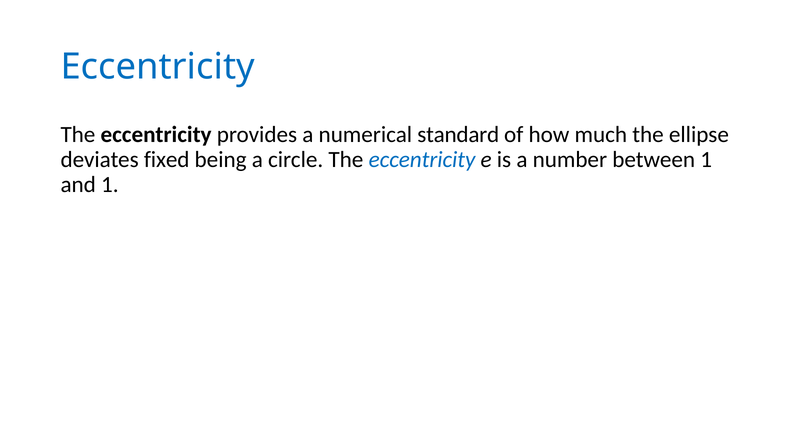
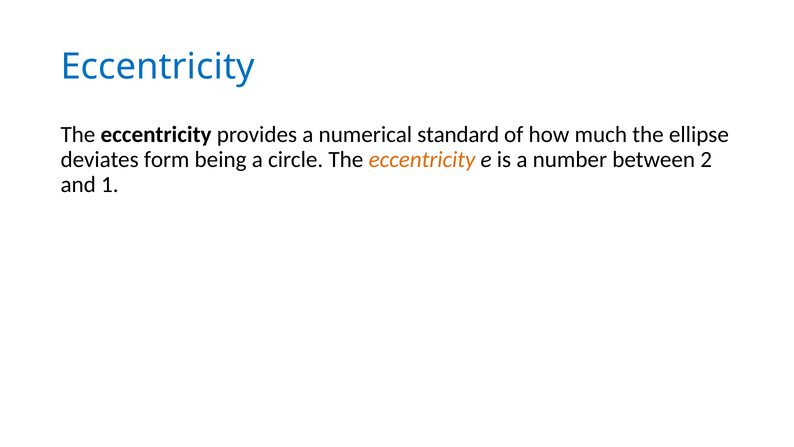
fixed: fixed -> form (167, 159)
eccentricity colour: blue -> orange (422, 159)
between 1: 1 -> 2 (706, 159)
